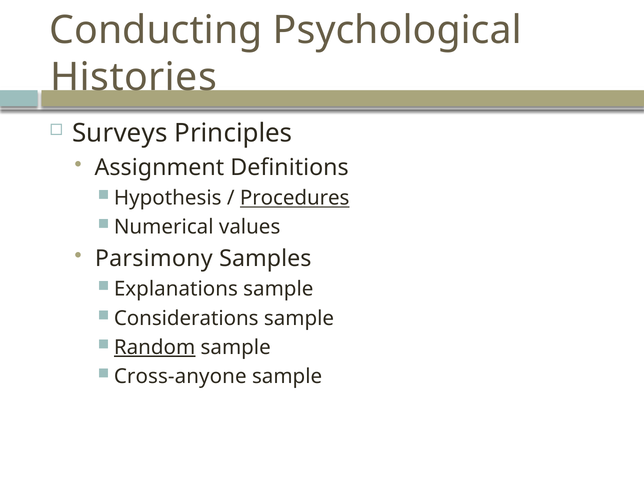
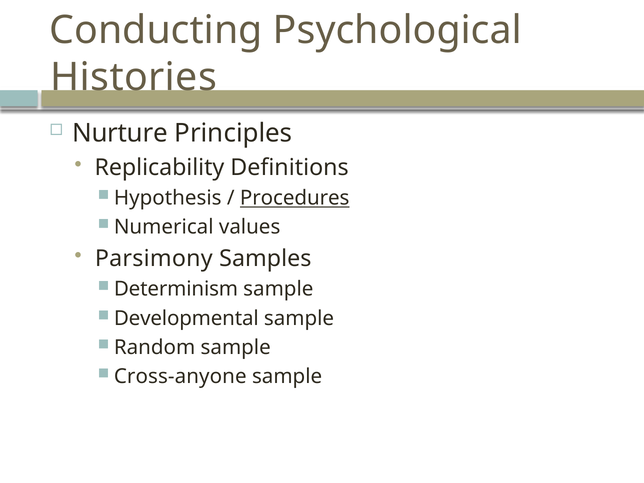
Surveys: Surveys -> Nurture (120, 133)
Assignment: Assignment -> Replicability (159, 168)
Explanations: Explanations -> Determinism (176, 289)
Considerations: Considerations -> Developmental (186, 318)
Random underline: present -> none (155, 347)
